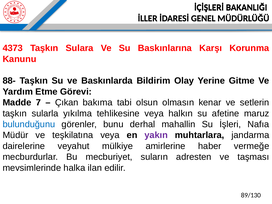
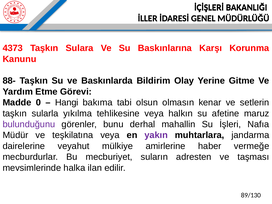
7: 7 -> 0 (38, 103)
Çıkan: Çıkan -> Hangi (67, 103)
bulunduğunu colour: blue -> purple (29, 124)
